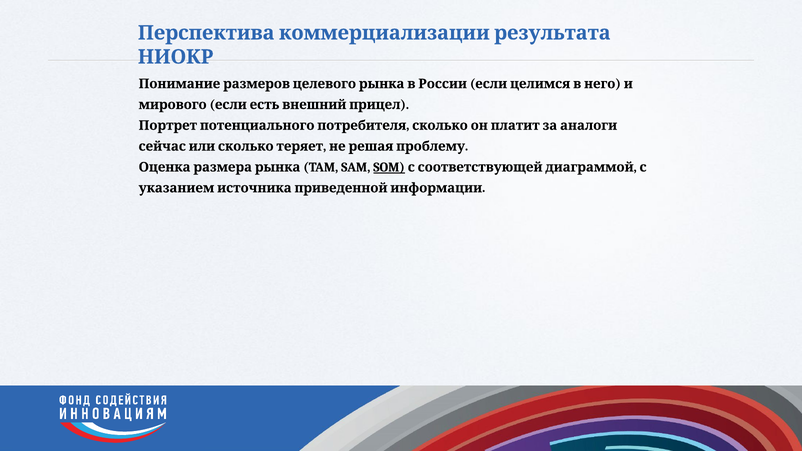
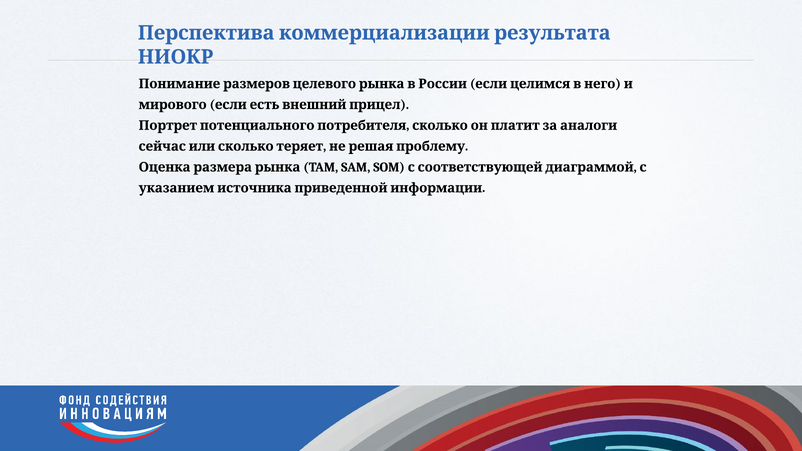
SOM underline: present -> none (389, 167)
